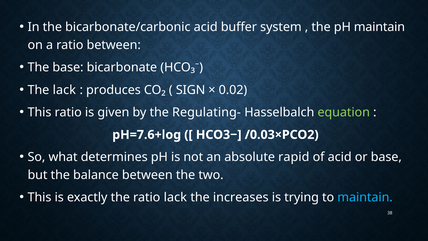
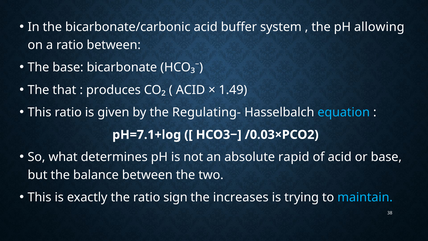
pH maintain: maintain -> allowing (379, 27)
The lack: lack -> that (64, 90)
SIGN: SIGN -> ACID (191, 90)
0.02: 0.02 -> 1.49 (233, 90)
equation colour: light green -> light blue (344, 112)
pH=7.6+log: pH=7.6+log -> pH=7.1+log (147, 135)
ratio lack: lack -> sign (175, 197)
